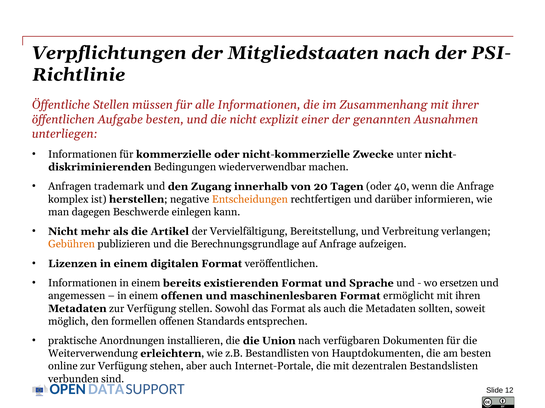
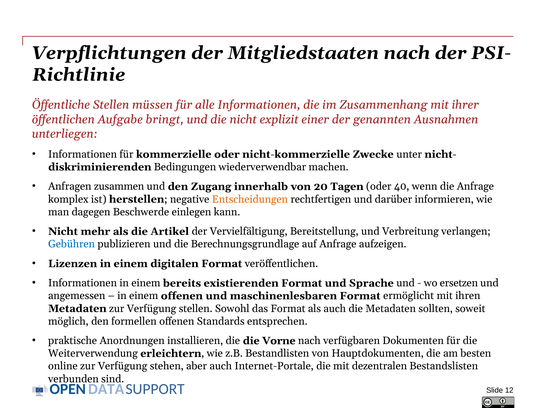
Aufgabe besten: besten -> bringt (165, 120)
trademark: trademark -> zusammen (119, 187)
Gebühren colour: orange -> blue (72, 245)
Union: Union -> Vorne (279, 341)
